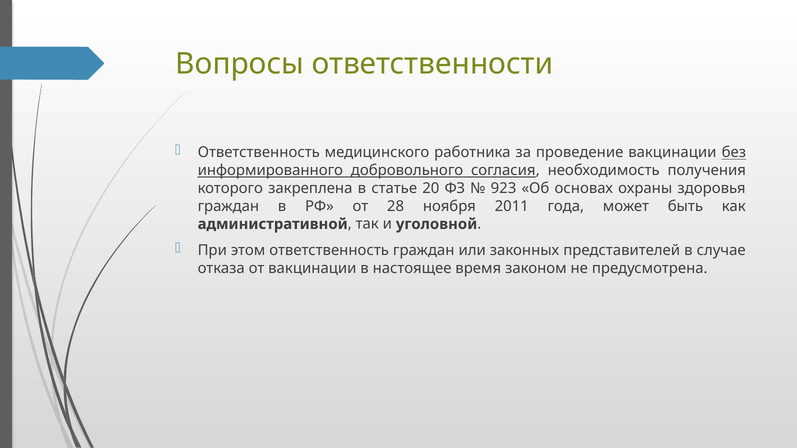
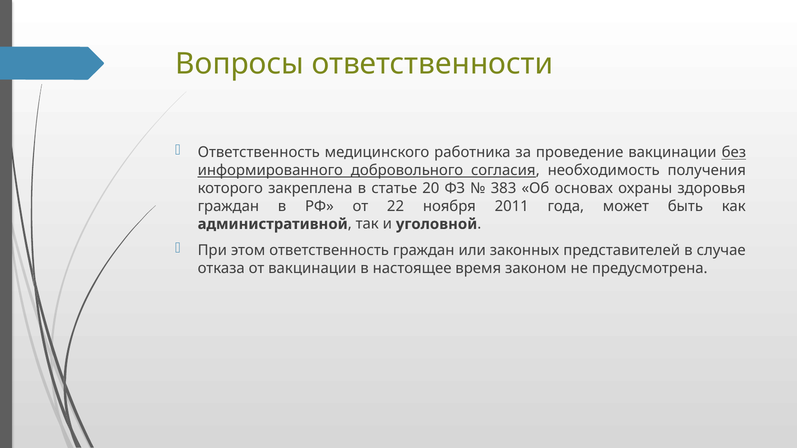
923: 923 -> 383 (503, 188)
28: 28 -> 22 (396, 206)
